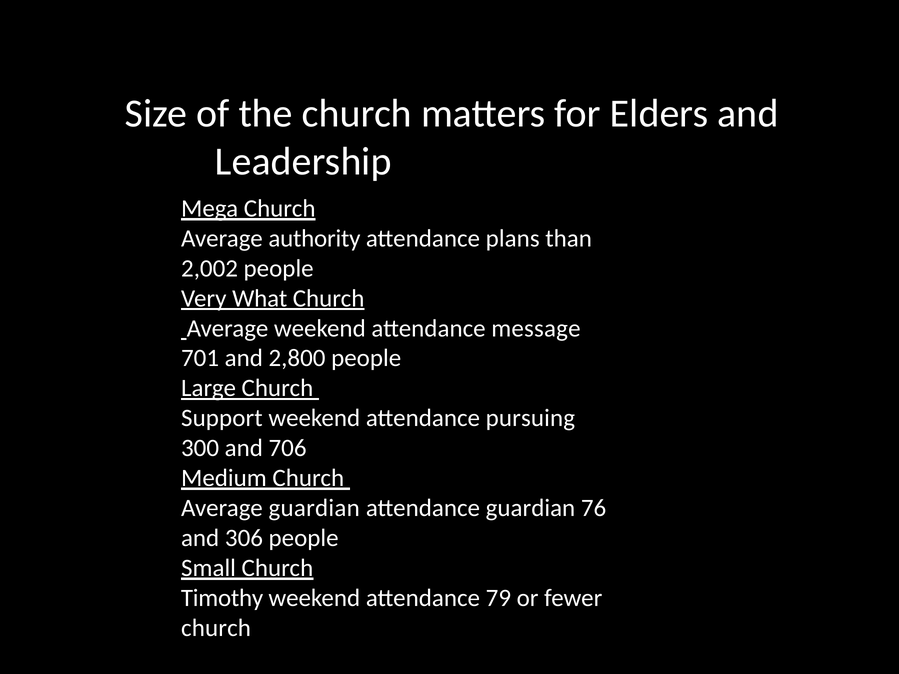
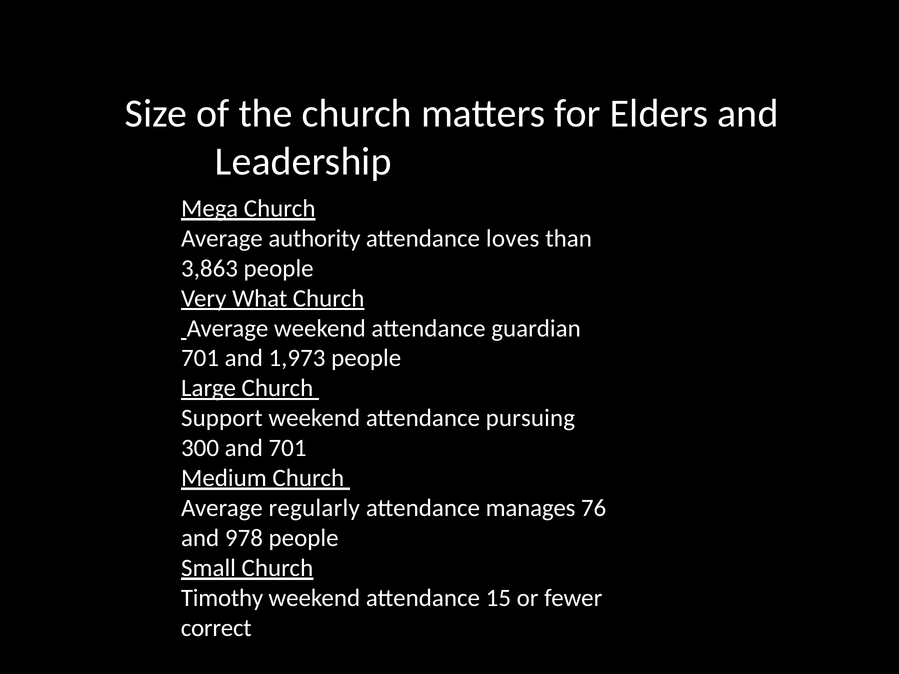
plans: plans -> loves (513, 238)
2,002: 2,002 -> 3,863 (210, 268)
message: message -> guardian (536, 328)
2,800: 2,800 -> 1,973 (297, 358)
and 706: 706 -> 701 (288, 448)
Average guardian: guardian -> regularly (314, 508)
attendance guardian: guardian -> manages (531, 508)
306: 306 -> 978 (244, 538)
79: 79 -> 15 (498, 598)
church: church -> correct (216, 628)
